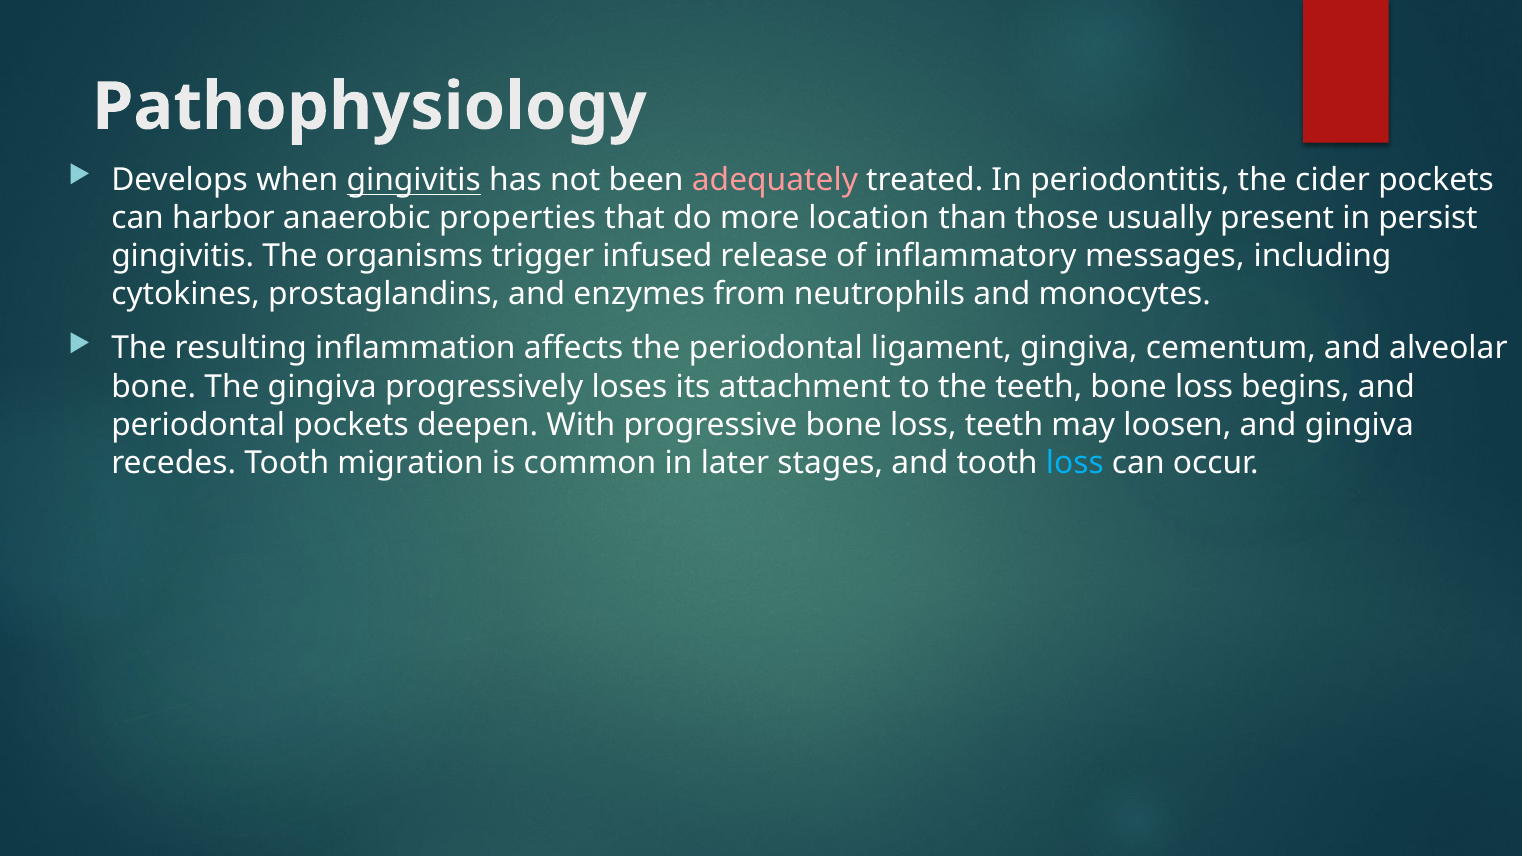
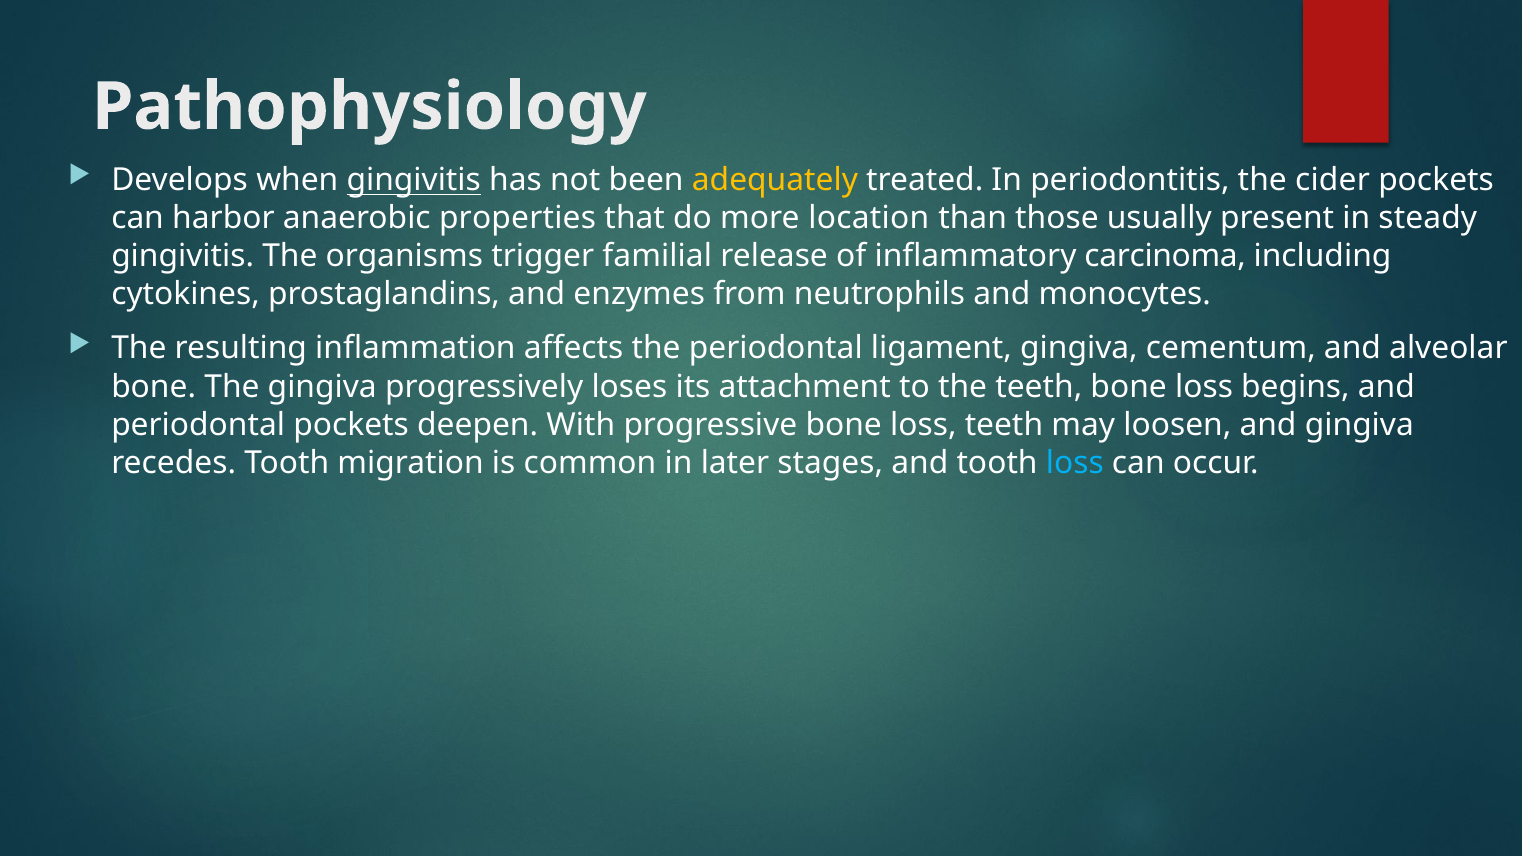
adequately colour: pink -> yellow (775, 180)
persist: persist -> steady (1428, 218)
infused: infused -> familial (657, 256)
messages: messages -> carcinoma (1165, 256)
